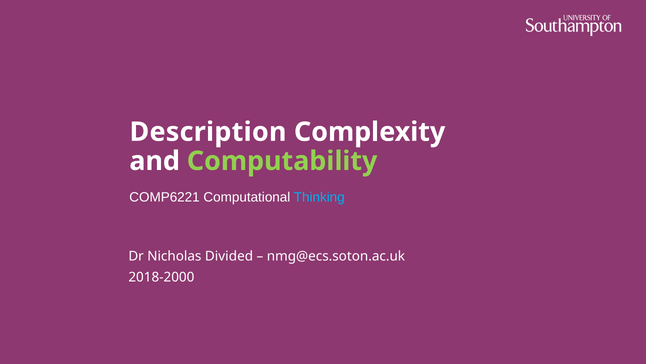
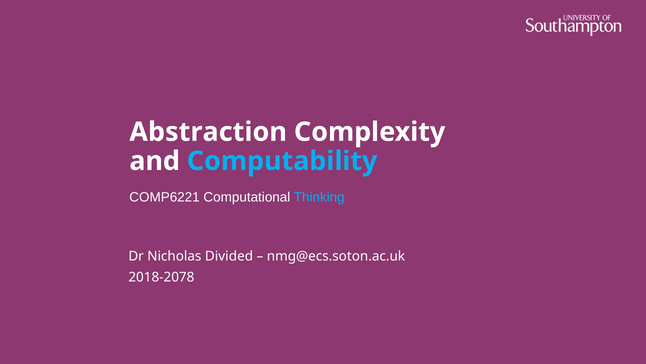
Description: Description -> Abstraction (208, 132)
Computability colour: light green -> light blue (282, 161)
2018-2000: 2018-2000 -> 2018-2078 (161, 277)
